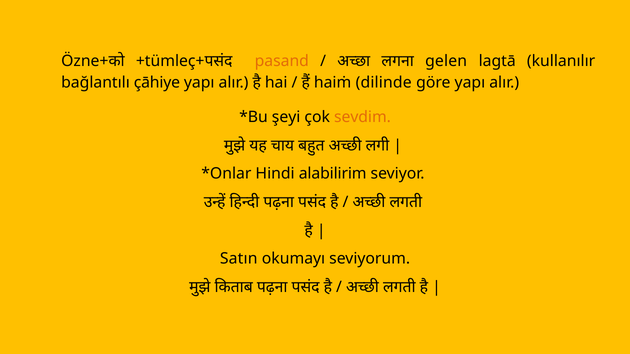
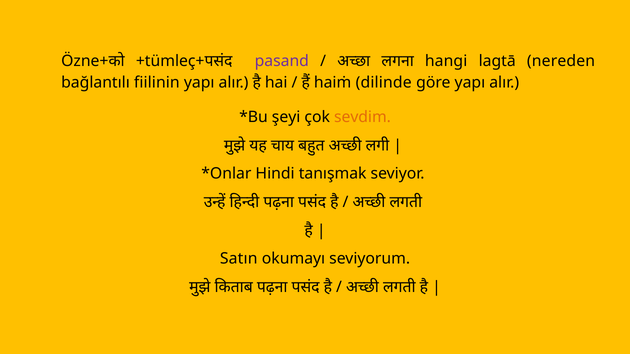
pasand colour: orange -> purple (282, 61)
gelen: gelen -> hangi (446, 61)
kullanılır: kullanılır -> nereden (561, 61)
çāhiye: çāhiye -> fiilinin (157, 83)
alabilirim: alabilirim -> tanışmak (333, 174)
